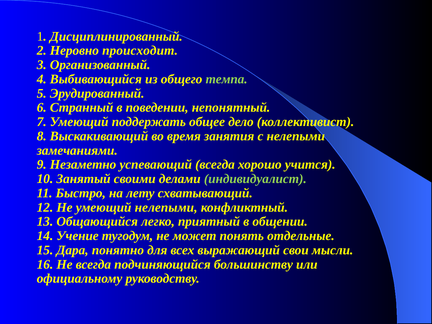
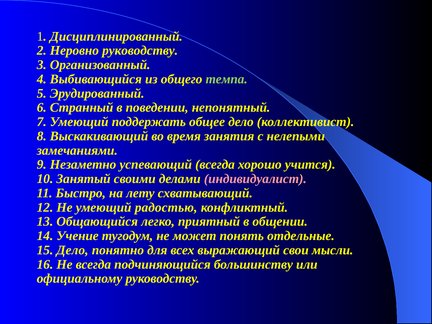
Неровно происходит: происходит -> руководству (140, 51)
индивидуалист colour: light green -> pink (255, 179)
умеющий нелепыми: нелепыми -> радостью (166, 207)
15 Дара: Дара -> Дело (72, 250)
